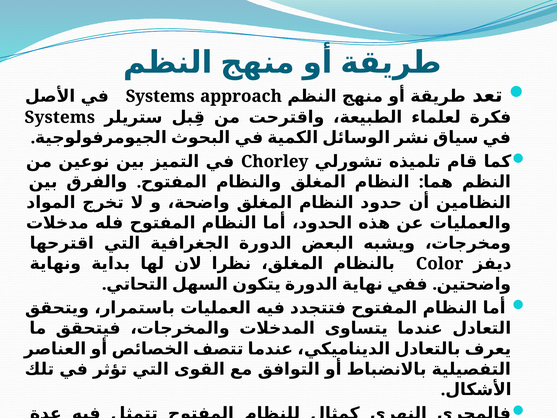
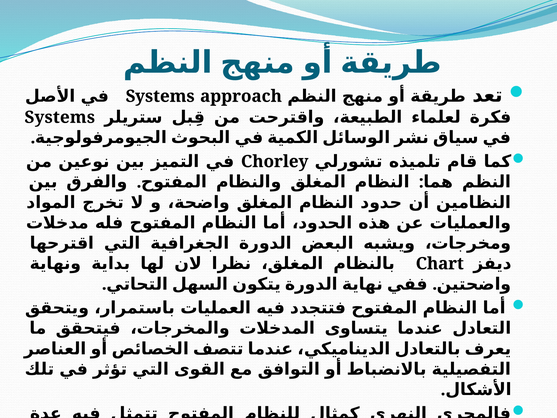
Color: Color -> Chart (440, 264)
